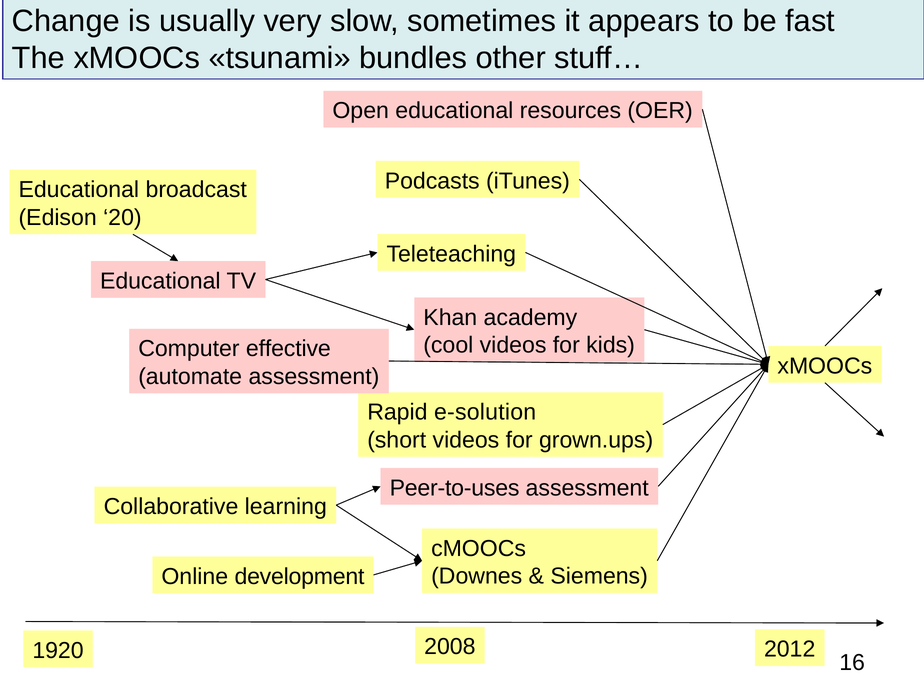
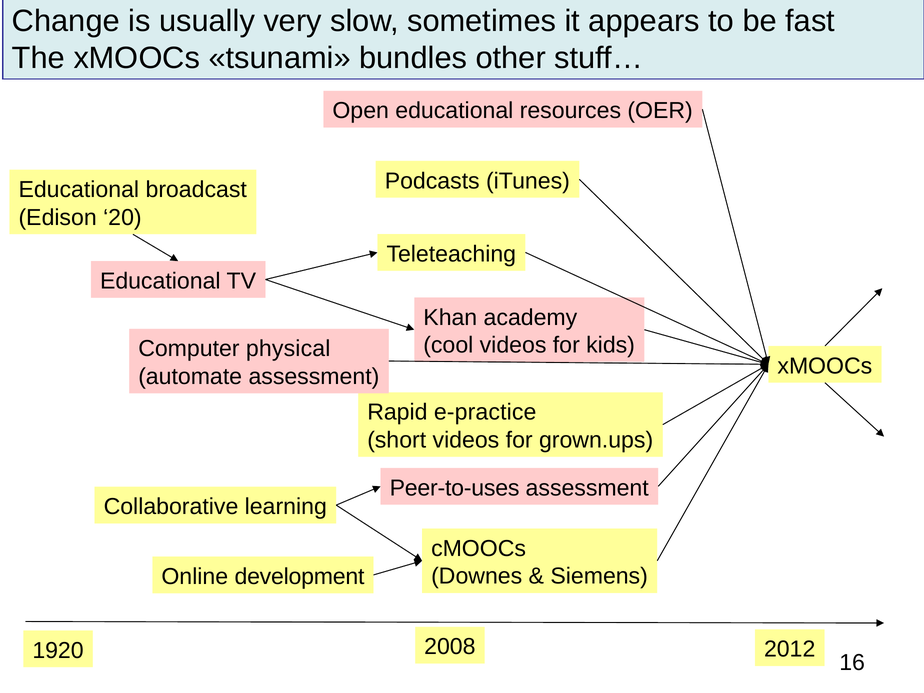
effective: effective -> physical (288, 349)
e-solution: e-solution -> e-practice (485, 412)
